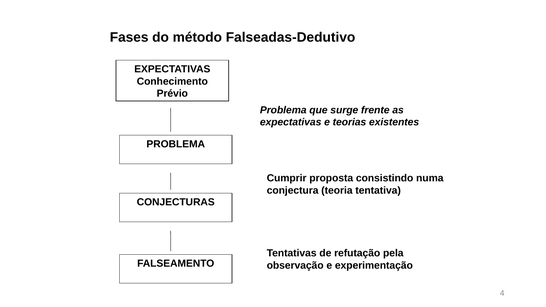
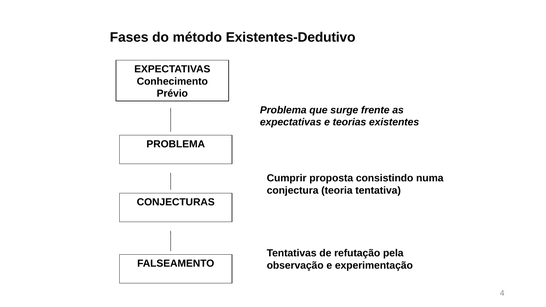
Falseadas-Dedutivo: Falseadas-Dedutivo -> Existentes-Dedutivo (291, 37)
